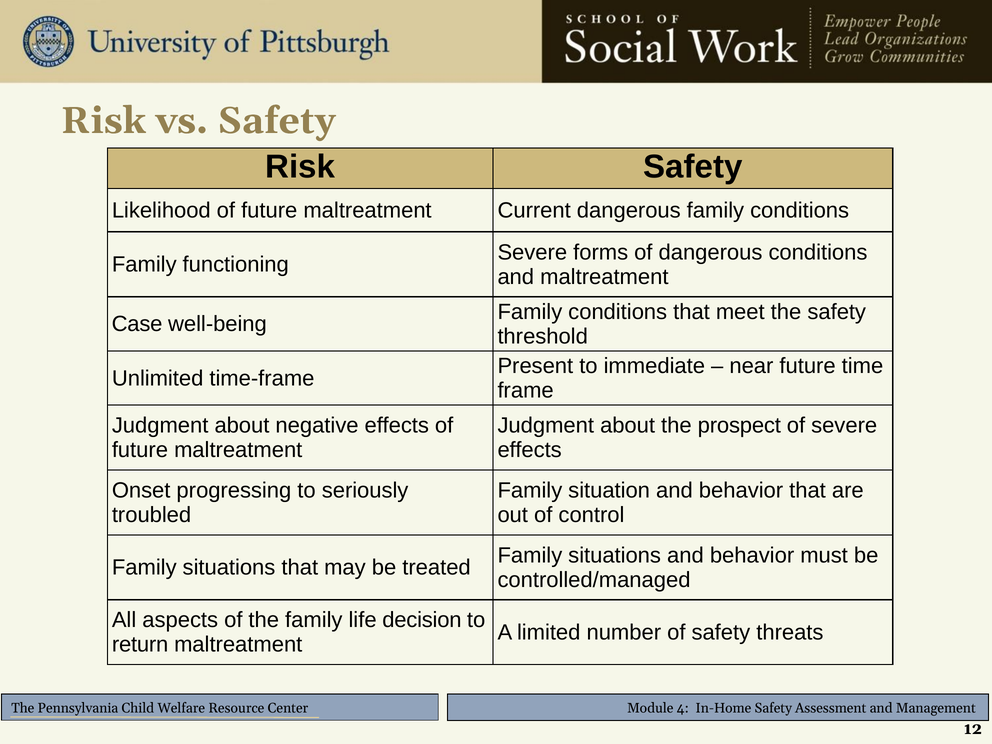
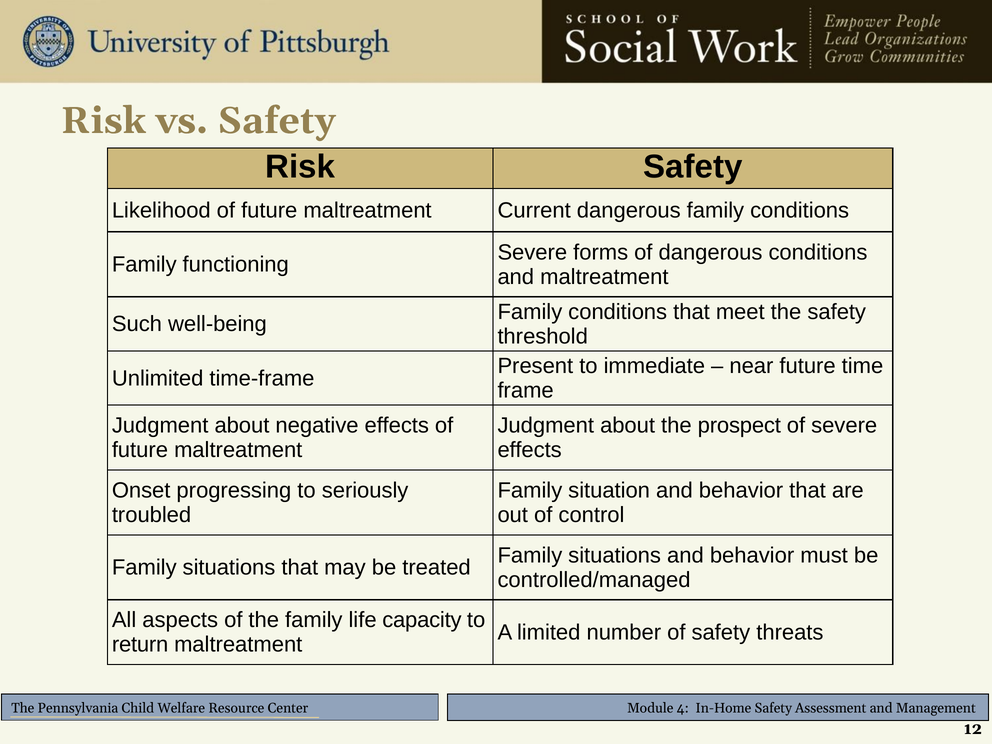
Case: Case -> Such (137, 324)
decision: decision -> capacity (422, 620)
